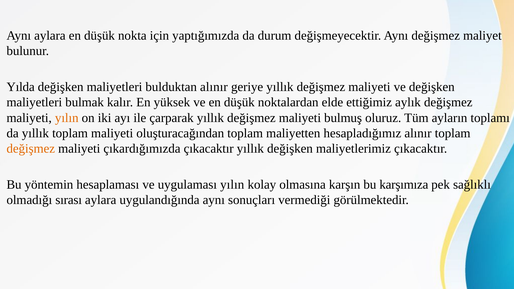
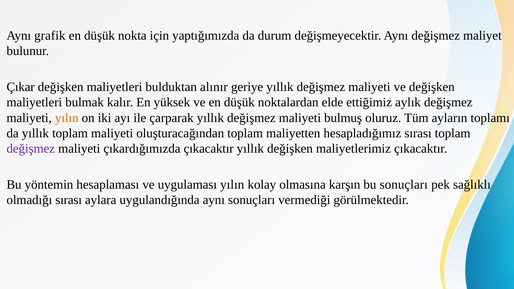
Aynı aylara: aylara -> grafik (50, 36)
Yılda: Yılda -> Çıkar (21, 87)
hesapladığımız alınır: alınır -> sırası (418, 133)
değişmez colour: orange -> purple (31, 149)
bu karşımıza: karşımıza -> sonuçları (404, 185)
